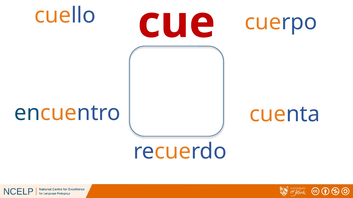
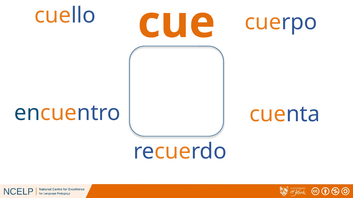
cue colour: red -> orange (176, 23)
